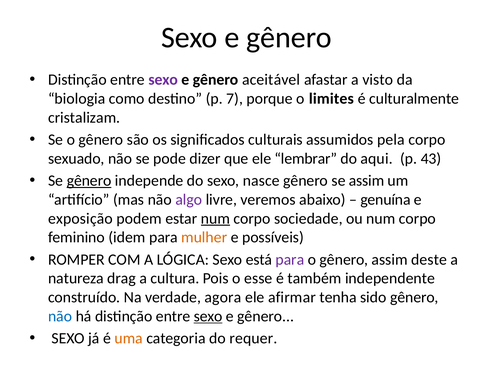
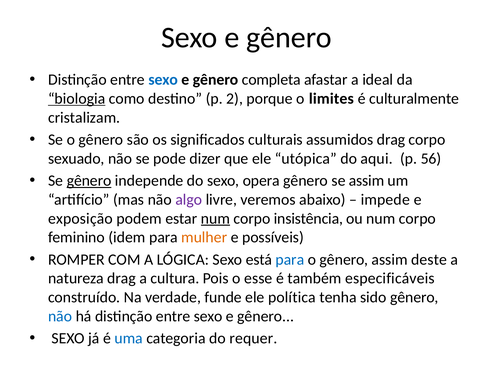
sexo colour: purple -> blue (163, 80)
aceitável: aceitável -> completa (271, 80)
visto: visto -> ideal (378, 80)
biologia underline: none -> present (77, 99)
7: 7 -> 2 (235, 99)
assumidos pela: pela -> drag (391, 140)
lembrar: lembrar -> utópica (306, 158)
43: 43 -> 56 (431, 158)
nasce: nasce -> opera (261, 181)
genuína: genuína -> impede (385, 199)
sociedade: sociedade -> insistência (308, 218)
para colour: purple -> blue (290, 259)
independente: independente -> especificáveis (390, 278)
agora: agora -> funde (223, 297)
afirmar: afirmar -> política (292, 297)
sexo underline: present -> none (208, 316)
uma colour: orange -> blue (129, 338)
